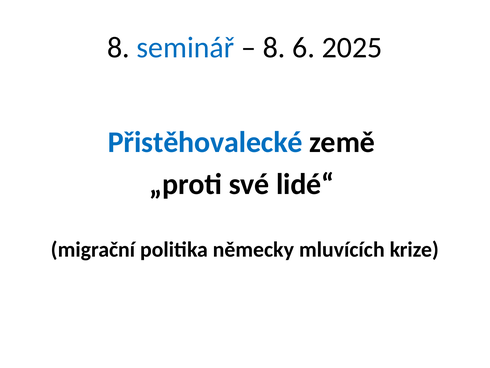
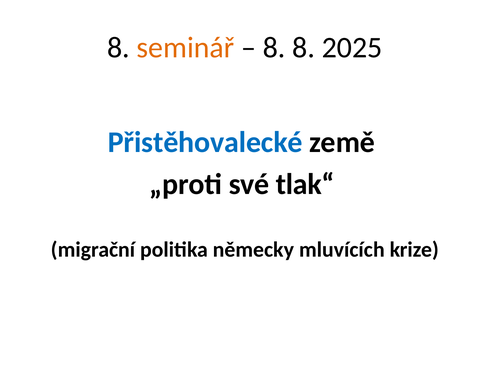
seminář colour: blue -> orange (185, 47)
8 6: 6 -> 8 (304, 47)
lidé“: lidé“ -> tlak“ (305, 184)
